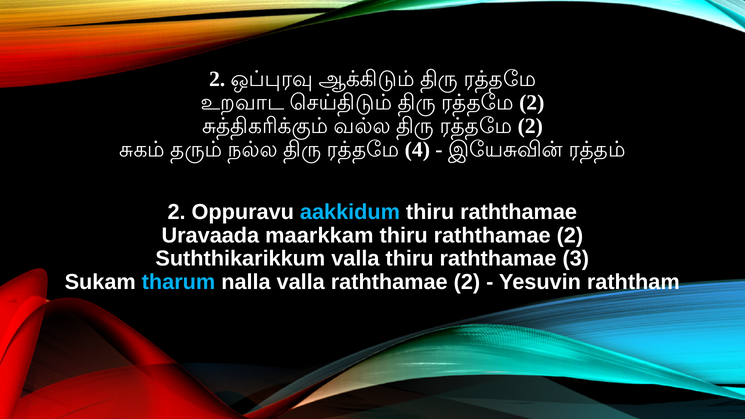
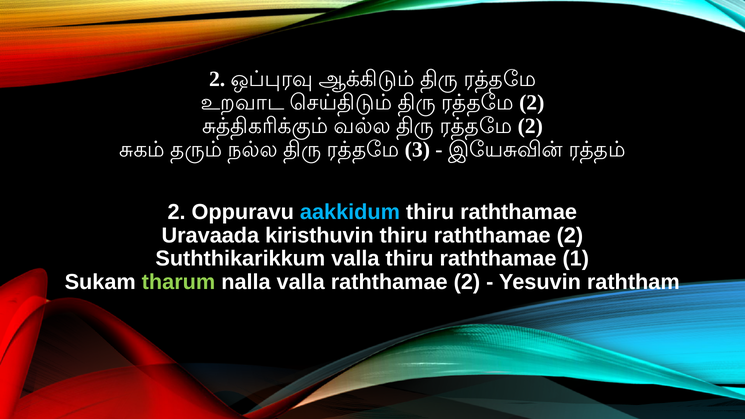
4: 4 -> 3 (417, 150)
maarkkam: maarkkam -> kiristhuvin (319, 235)
3: 3 -> 1 (576, 259)
tharum colour: light blue -> light green (179, 282)
